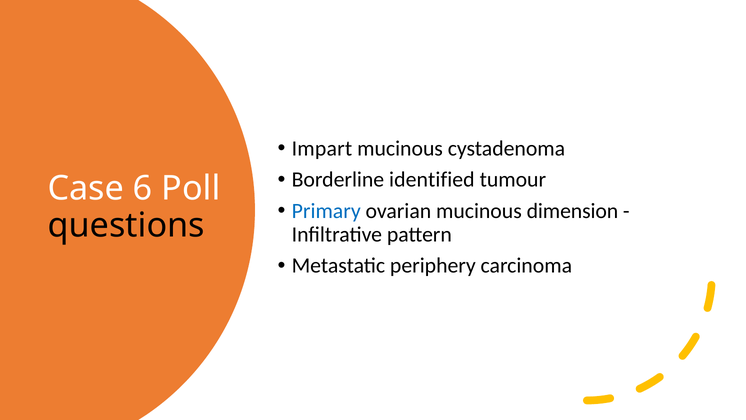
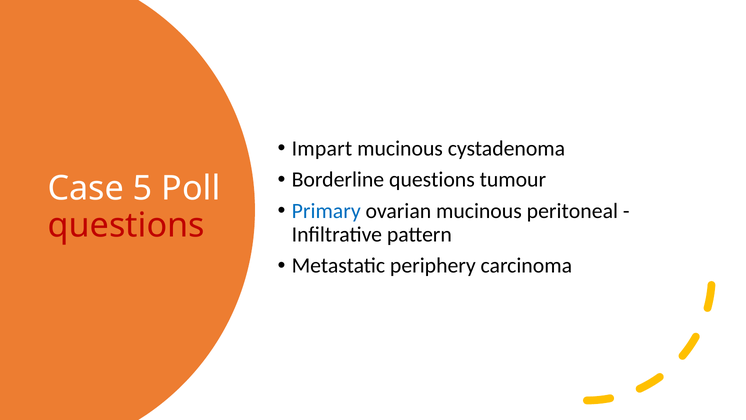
Borderline identified: identified -> questions (432, 180)
6: 6 -> 5 (143, 188)
dimension: dimension -> peritoneal (572, 211)
questions colour: black -> red (126, 225)
